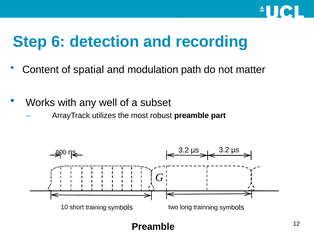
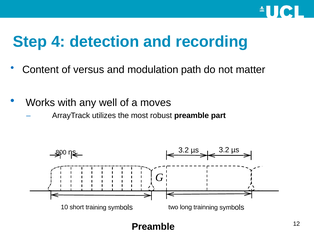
6: 6 -> 4 (58, 42)
spatial: spatial -> versus (89, 69)
subset: subset -> moves (156, 102)
